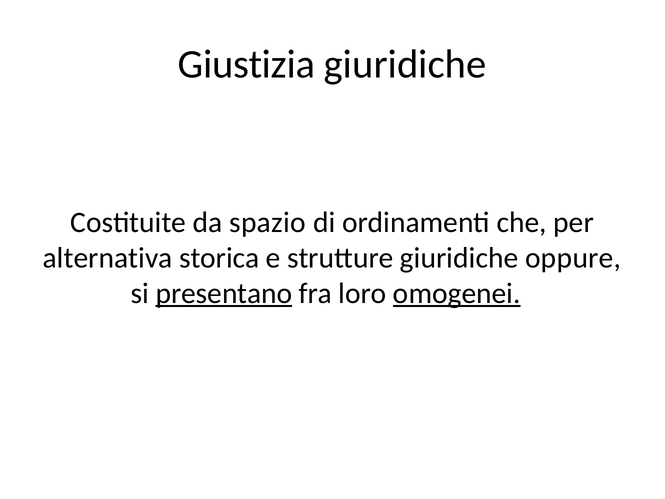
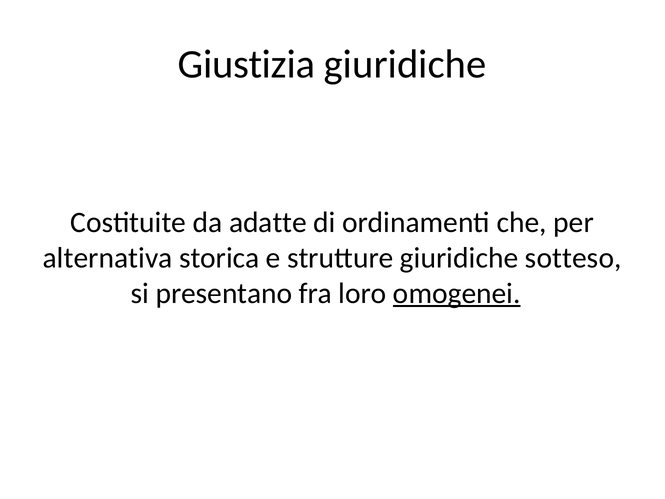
spazio: spazio -> adatte (268, 222)
oppure: oppure -> sotteso (573, 258)
presentano underline: present -> none (224, 293)
